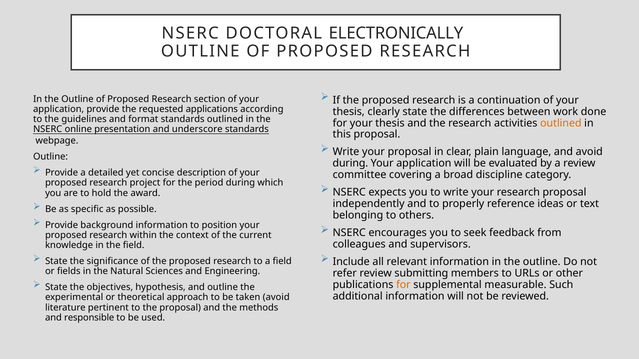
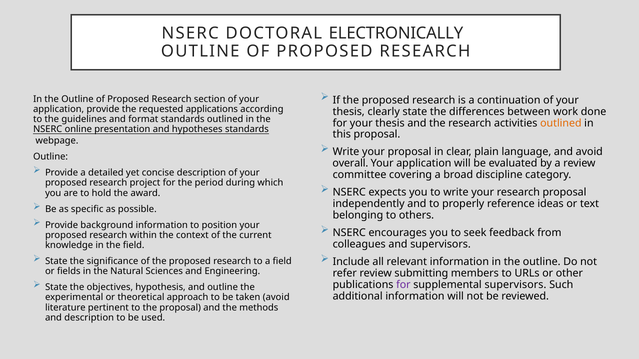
underscore: underscore -> hypotheses (197, 130)
during: during -> overall (350, 164)
for colour: orange -> purple (403, 285)
supplemental measurable: measurable -> supervisors (515, 285)
and responsible: responsible -> description (89, 318)
